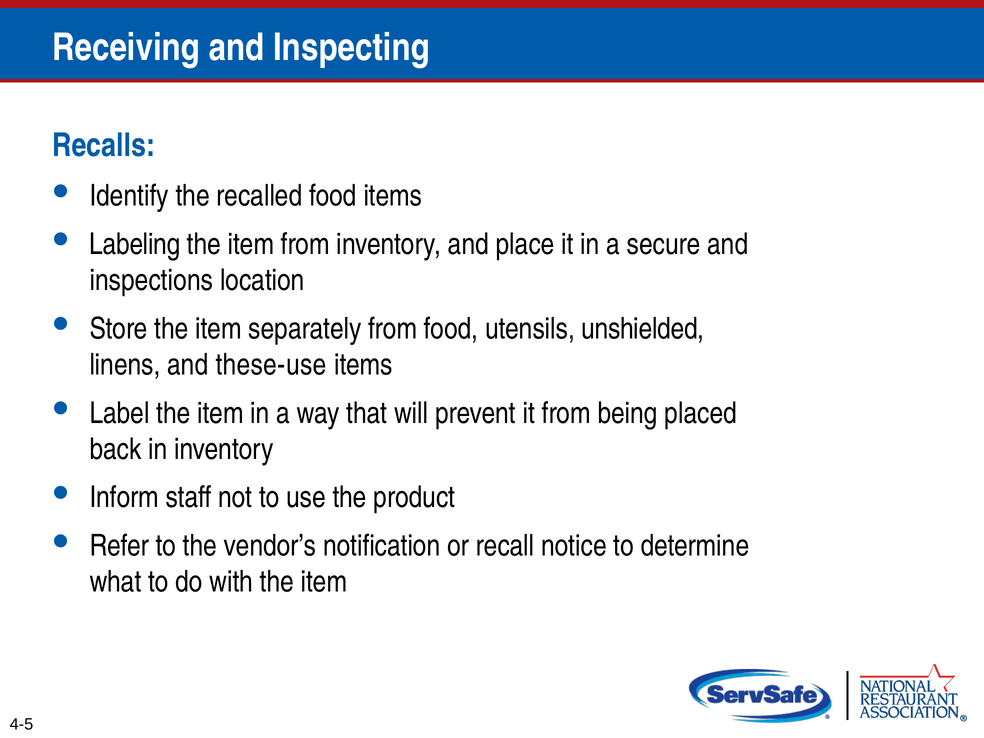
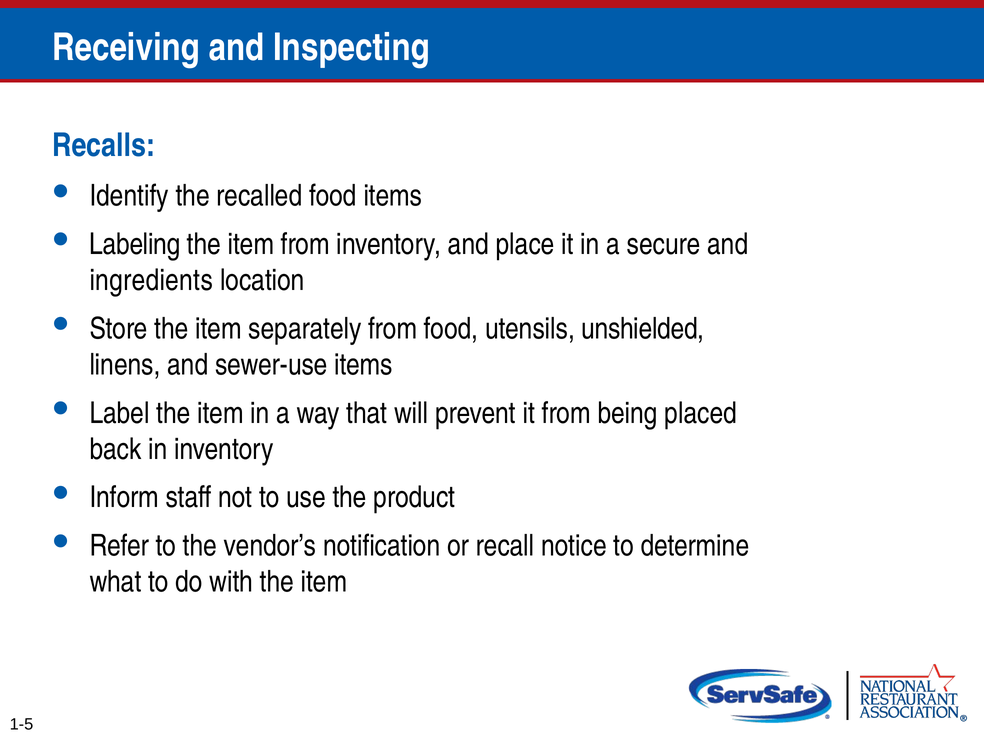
inspections: inspections -> ingredients (151, 280)
these-use: these-use -> sewer-use (271, 365)
4-5: 4-5 -> 1-5 (21, 724)
